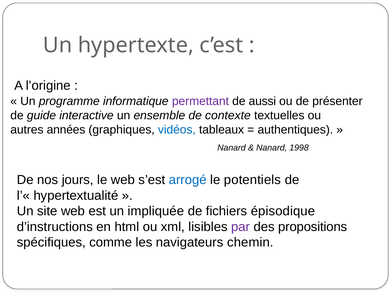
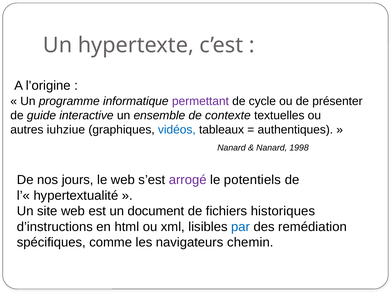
aussi: aussi -> cycle (262, 101)
années: années -> iuhziue (66, 130)
arrogé colour: blue -> purple (188, 180)
impliquée: impliquée -> document (156, 211)
épisodique: épisodique -> historiques (283, 211)
par colour: purple -> blue (241, 227)
propositions: propositions -> remédiation (313, 227)
